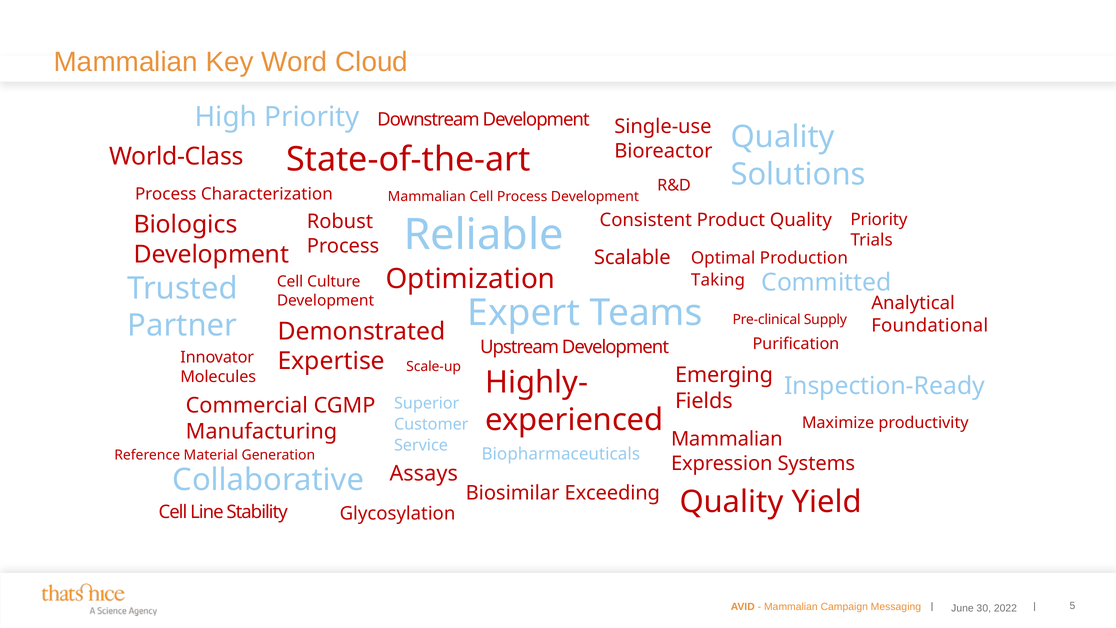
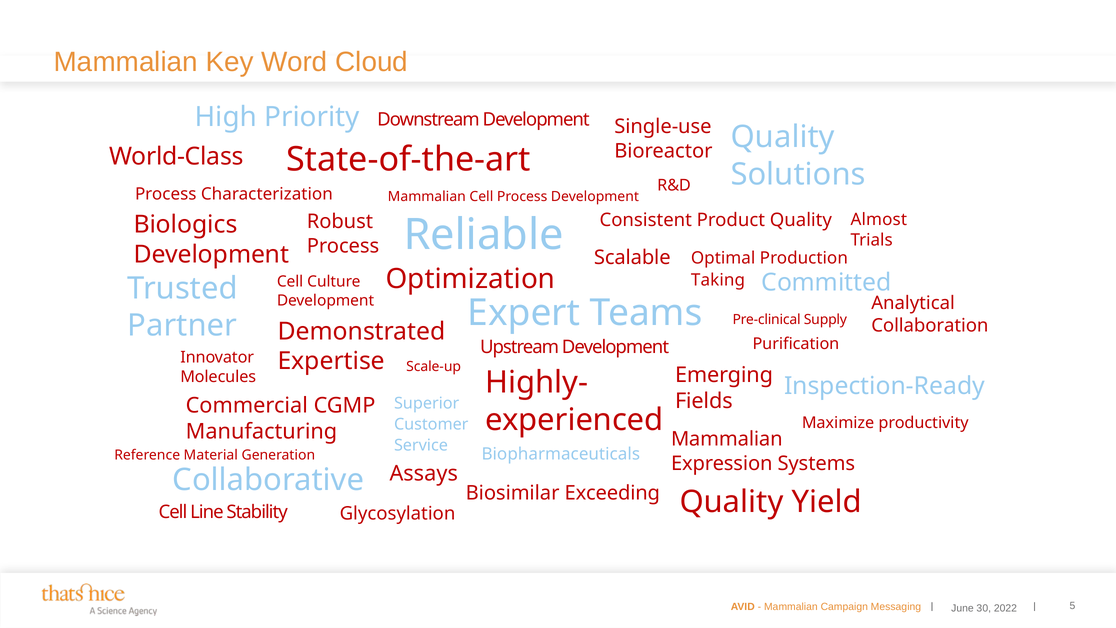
Priority: Priority -> Almost (879, 219)
Foundational: Foundational -> Collaboration (930, 326)
